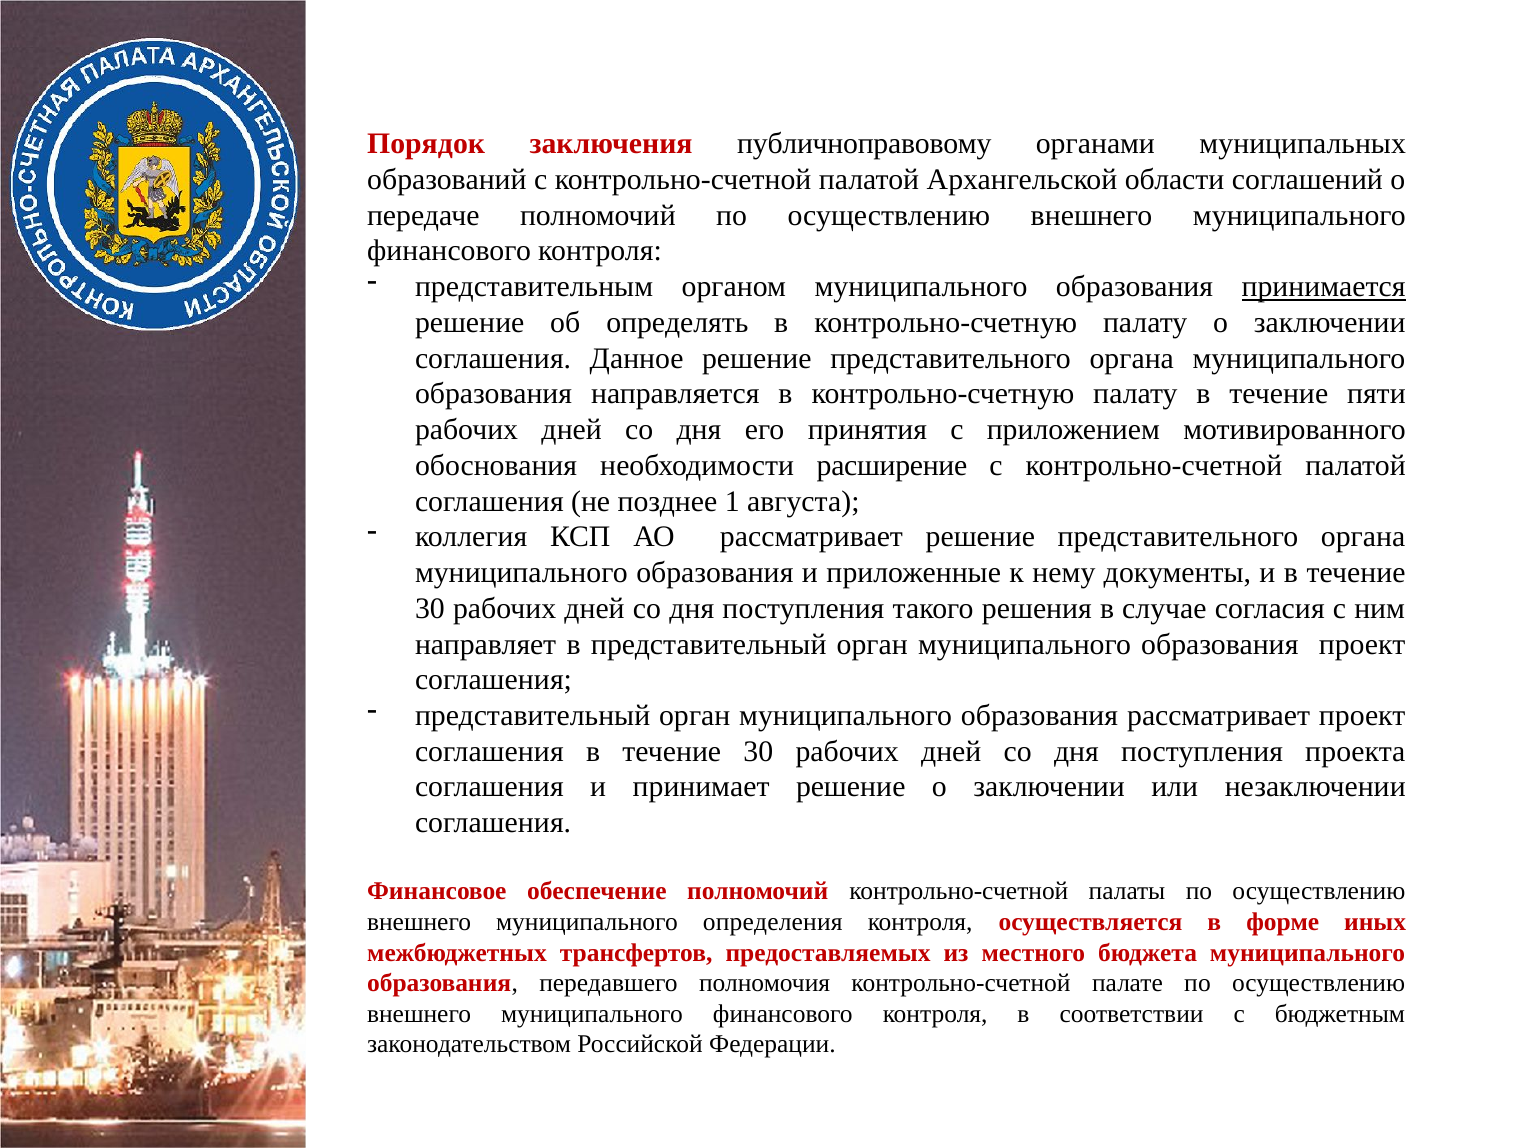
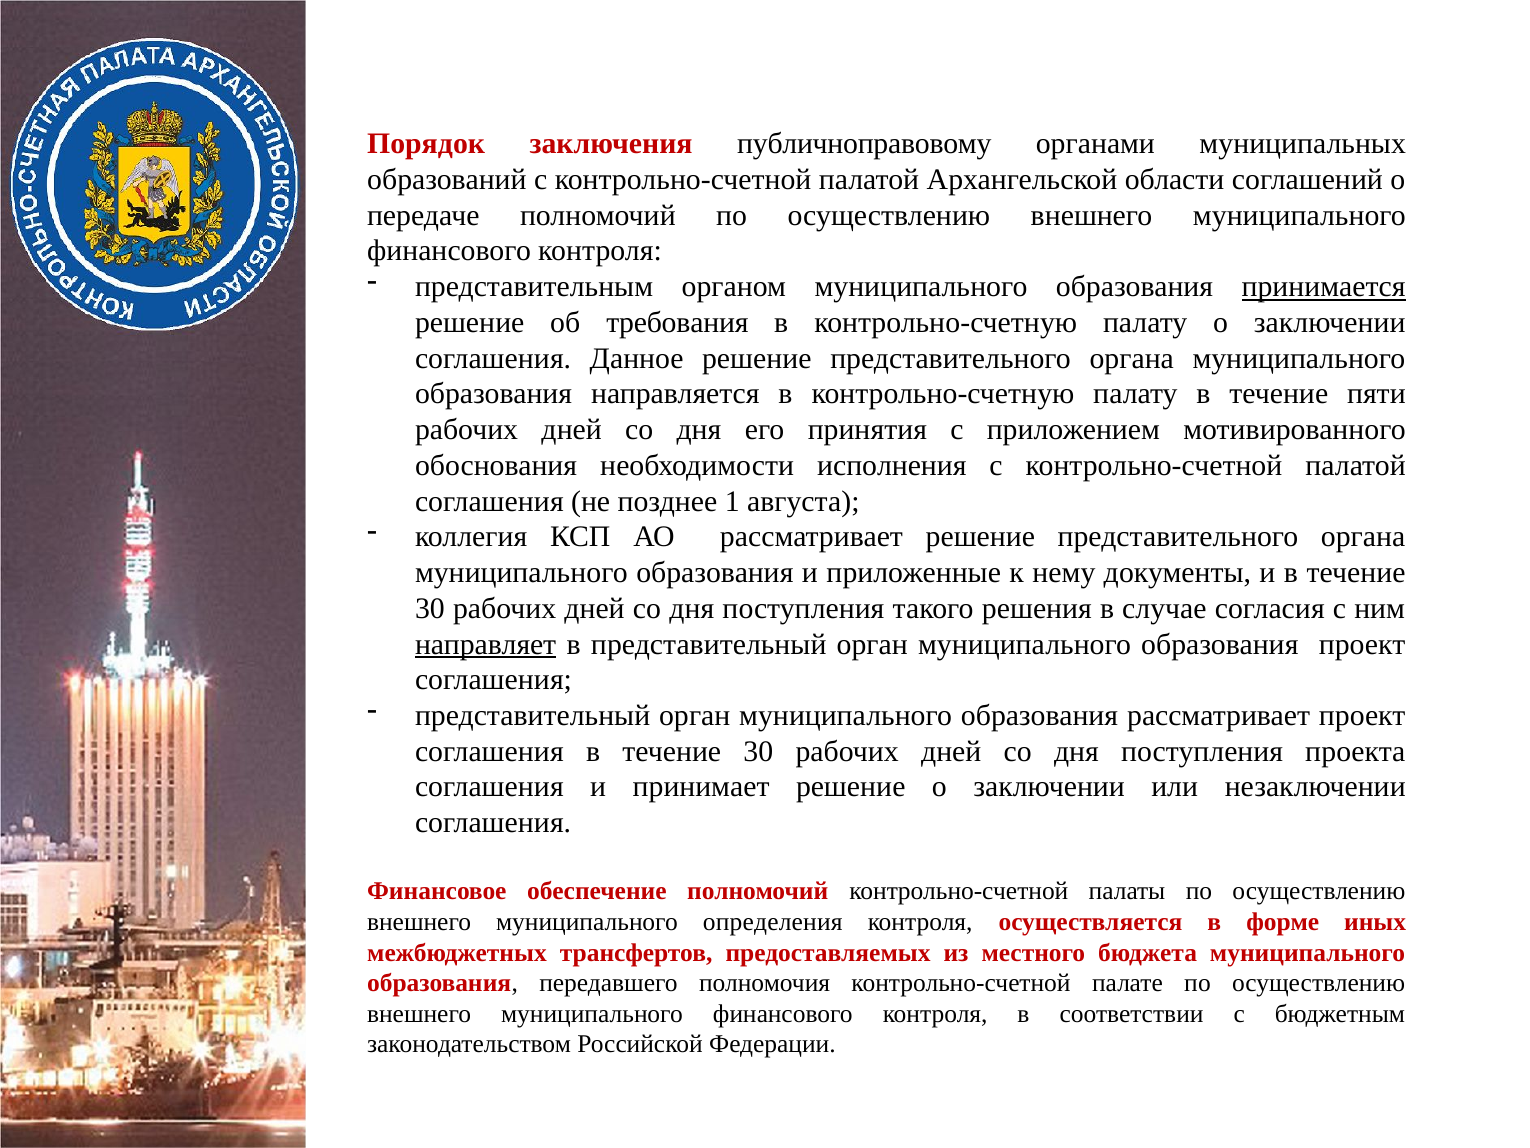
определять: определять -> требования (677, 322)
расширение: расширение -> исполнения (892, 465)
направляет underline: none -> present (486, 644)
